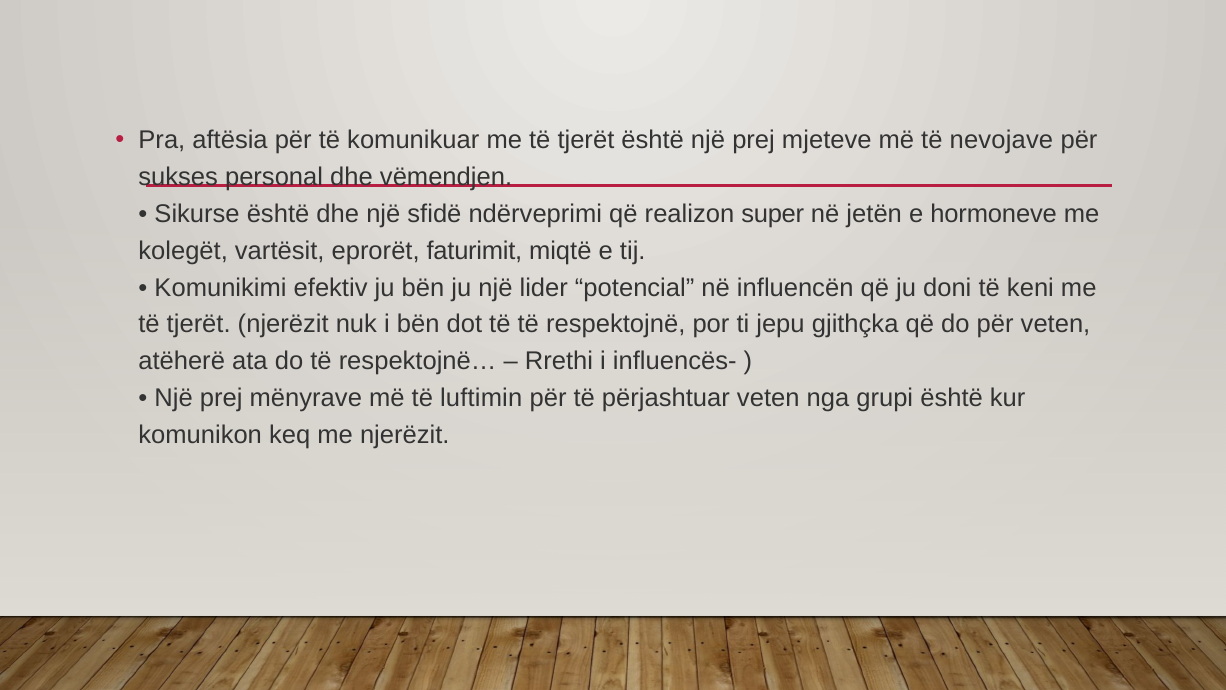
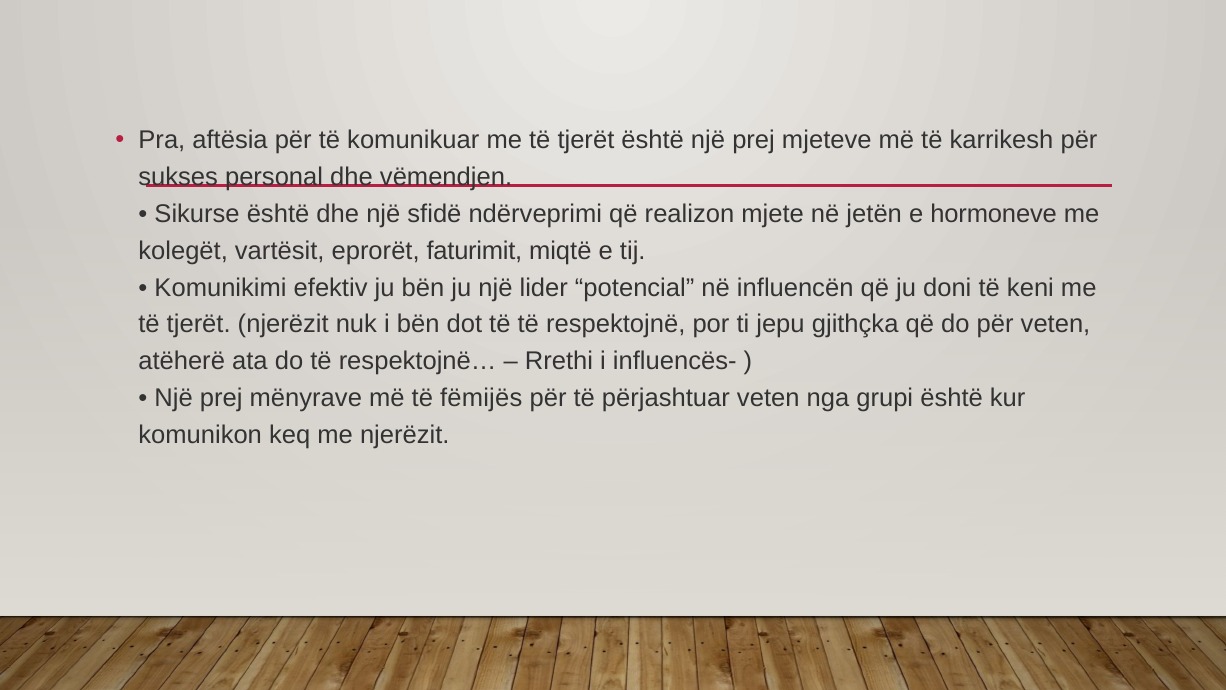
nevojave: nevojave -> karrikesh (1002, 140)
super: super -> mjete (773, 214)
luftimin: luftimin -> fëmijës (481, 398)
